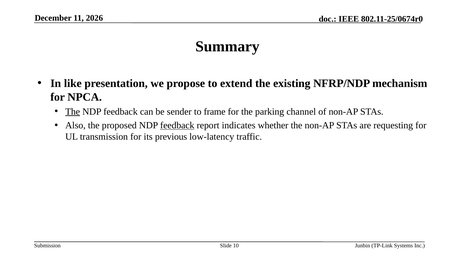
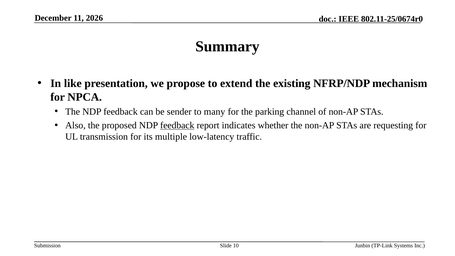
The underline: present -> none (73, 112)
frame: frame -> many (215, 112)
previous: previous -> multiple (171, 137)
